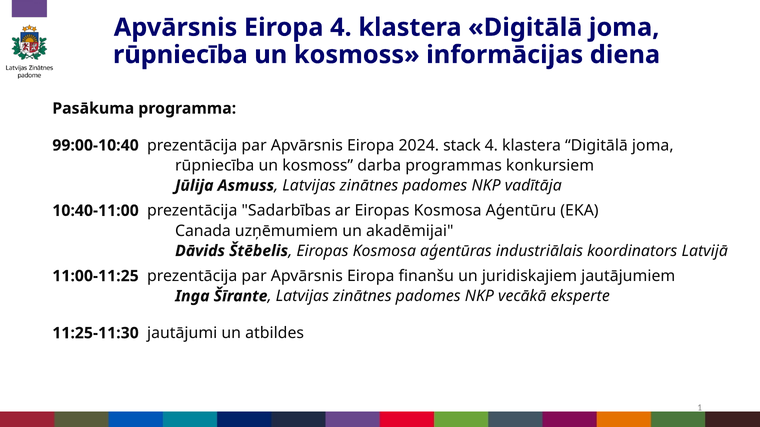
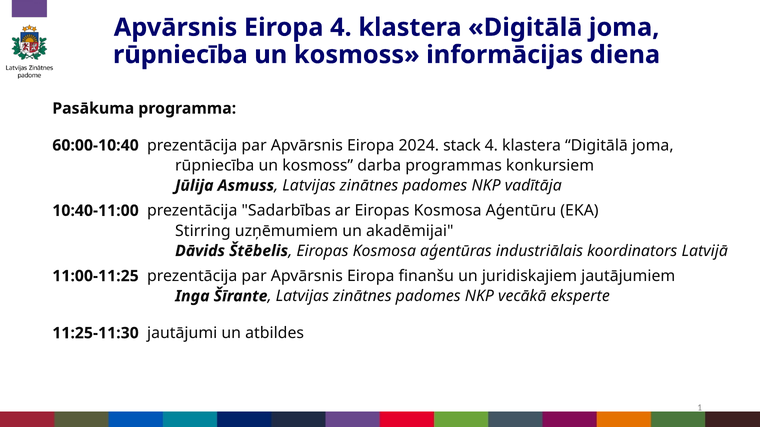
99:00-10:40: 99:00-10:40 -> 60:00-10:40 (96, 146)
Canada: Canada -> Stirring (203, 231)
